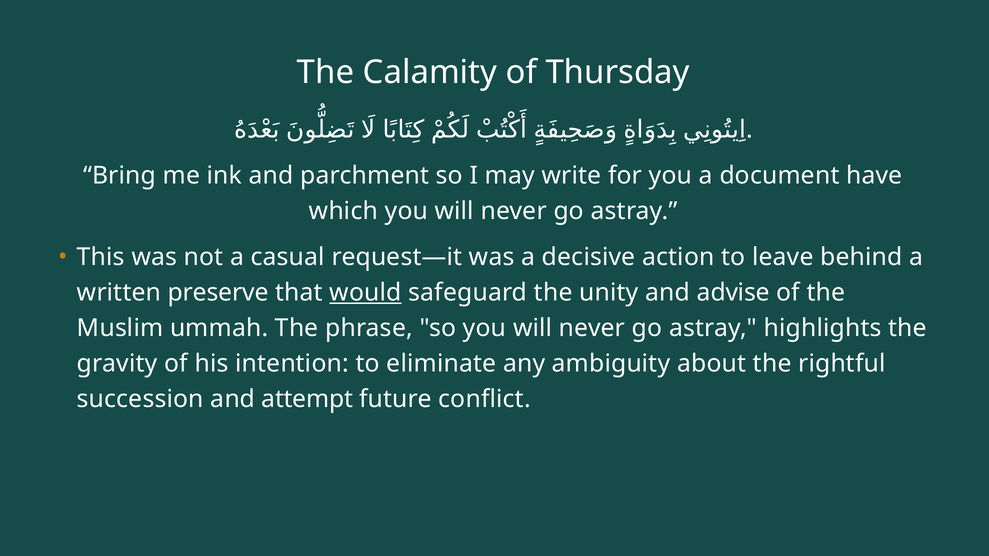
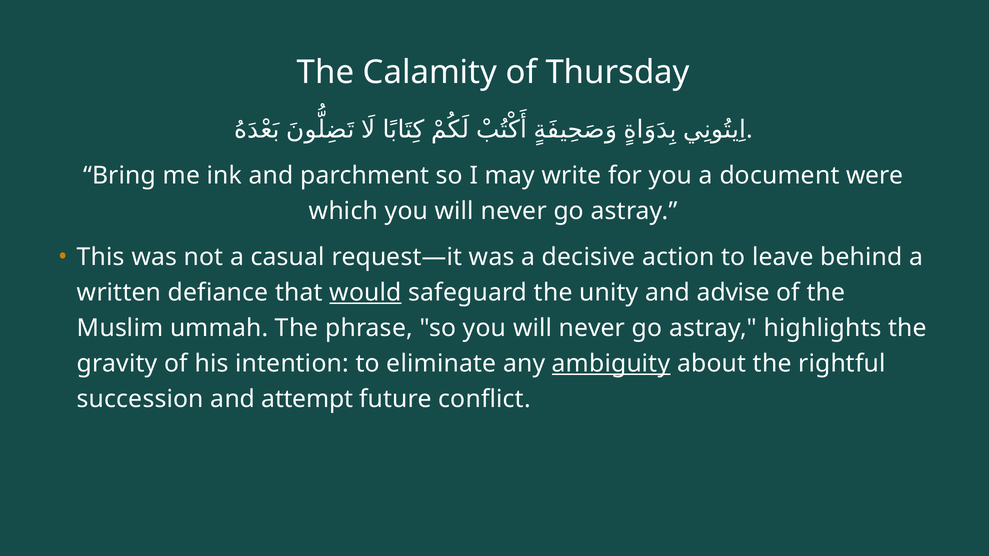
have: have -> were (875, 176)
preserve: preserve -> defiance (218, 293)
ambiguity underline: none -> present (611, 364)
